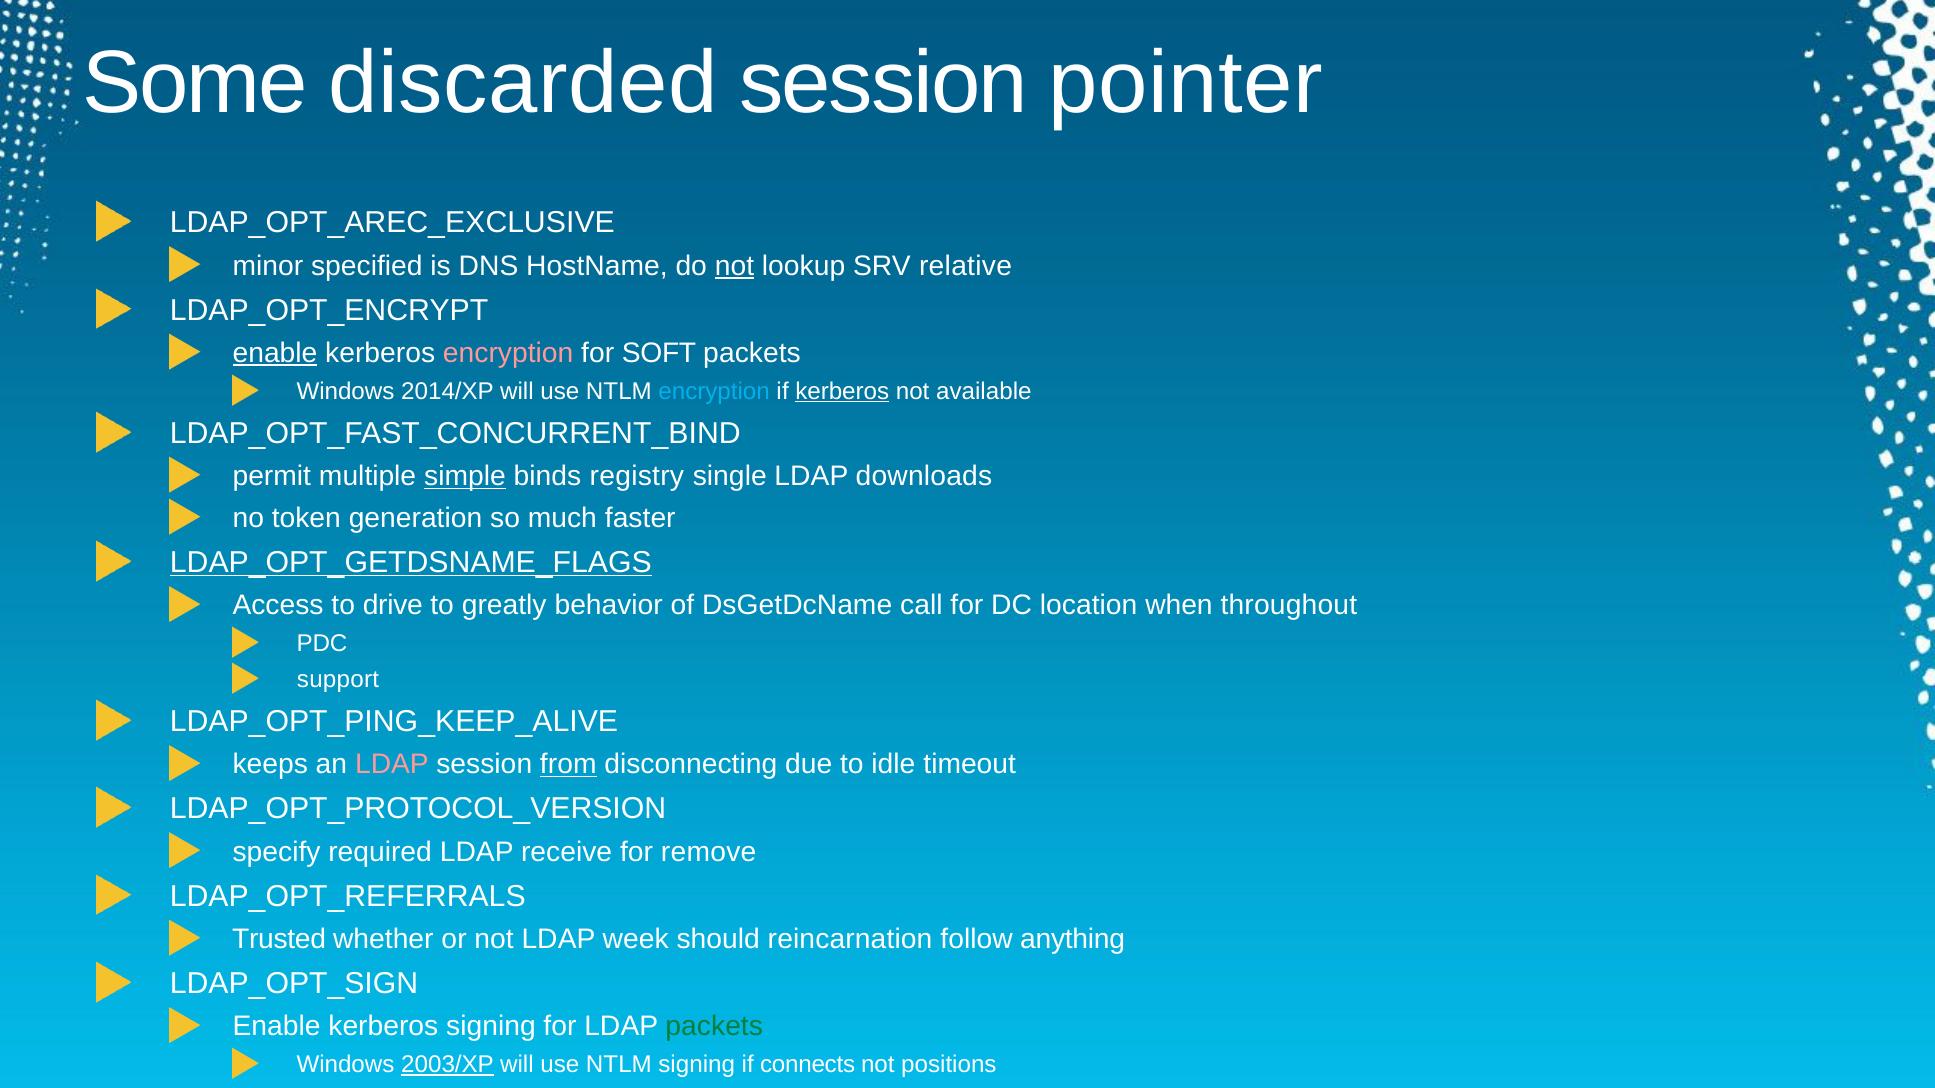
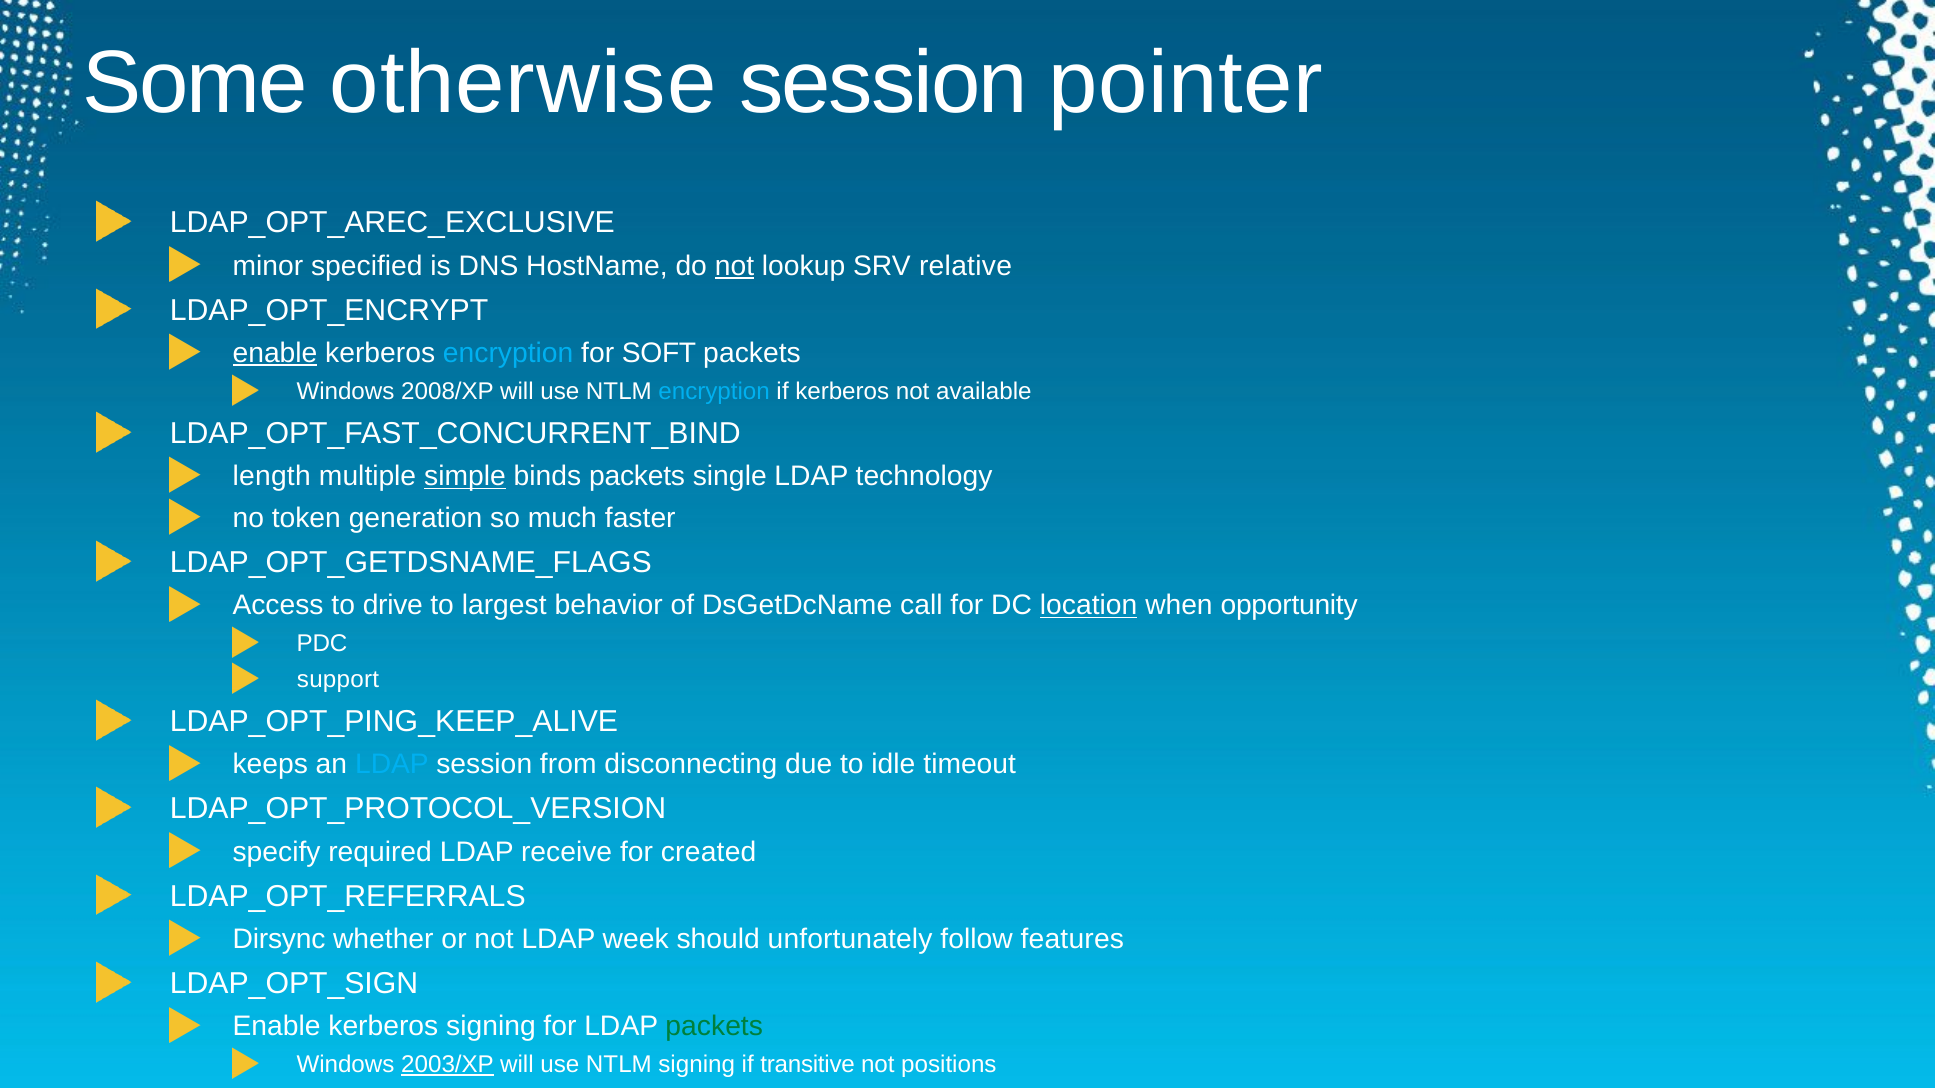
discarded: discarded -> otherwise (523, 84)
encryption colour: pink -> light blue (508, 353)
2014/XP: 2014/XP -> 2008/XP (448, 391)
kerberos underline: present -> none (842, 391)
permit: permit -> length (272, 477)
binds registry: registry -> packets (637, 477)
downloads: downloads -> technology (924, 477)
LDAP_OPT_GETDSNAME_FLAGS underline: present -> none (411, 563)
greatly: greatly -> largest (504, 606)
location underline: none -> present (1089, 606)
throughout: throughout -> opportunity (1289, 606)
LDAP colour: pink -> light blue (392, 765)
from underline: present -> none (568, 765)
remove: remove -> created (709, 852)
Trusted: Trusted -> Dirsync (279, 940)
reincarnation: reincarnation -> unfortunately (850, 940)
anything: anything -> features (1072, 940)
connects: connects -> transitive (808, 1065)
